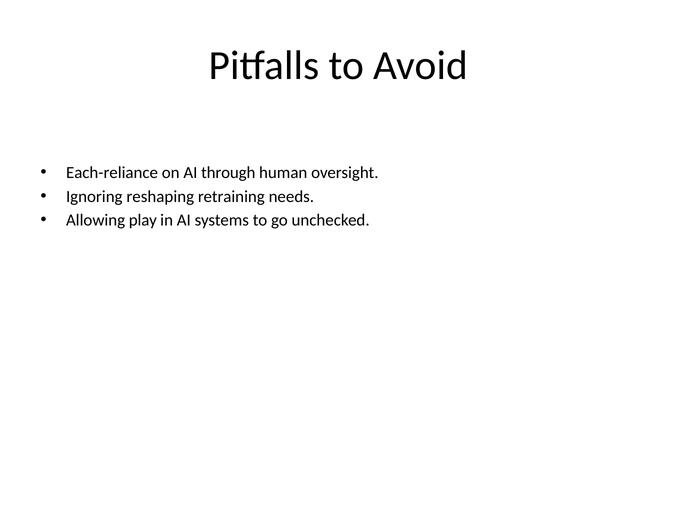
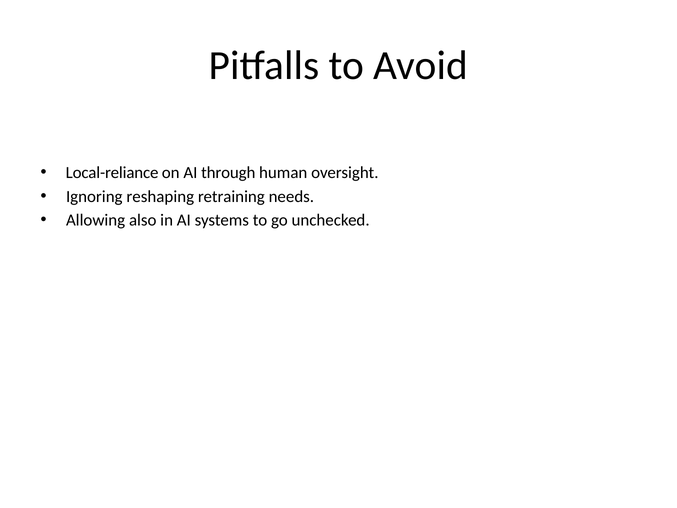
Each-reliance: Each-reliance -> Local-reliance (112, 173)
play: play -> also (143, 220)
